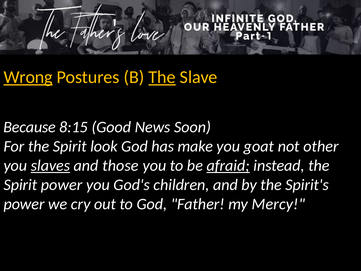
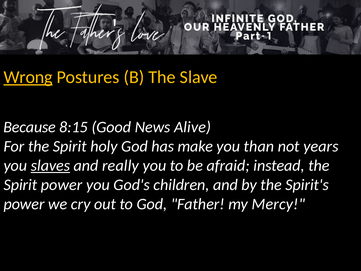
The underline: present -> none (162, 77)
Soon: Soon -> Alive (192, 127)
look: look -> holy (104, 146)
goat: goat -> than (259, 146)
other: other -> years (321, 146)
those: those -> really (120, 165)
afraid underline: present -> none (228, 165)
